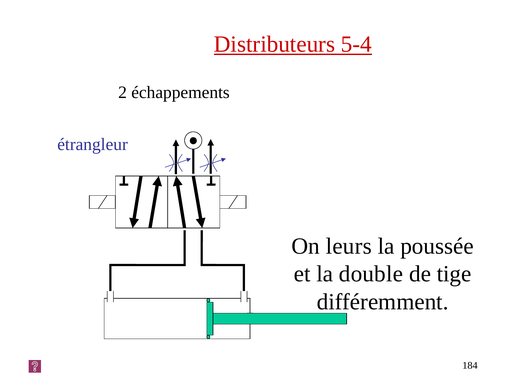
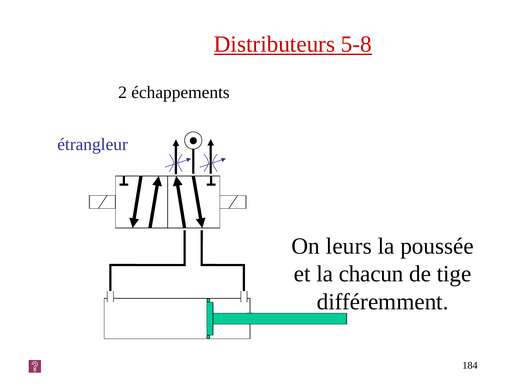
5-4: 5-4 -> 5-8 (356, 44)
double: double -> chacun (371, 274)
